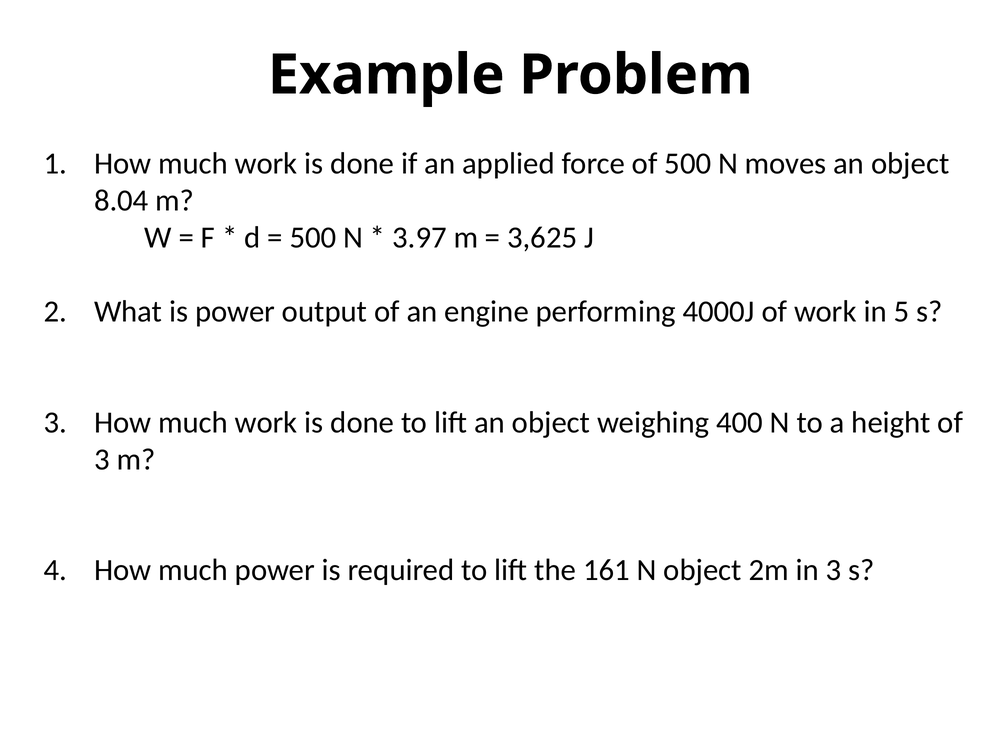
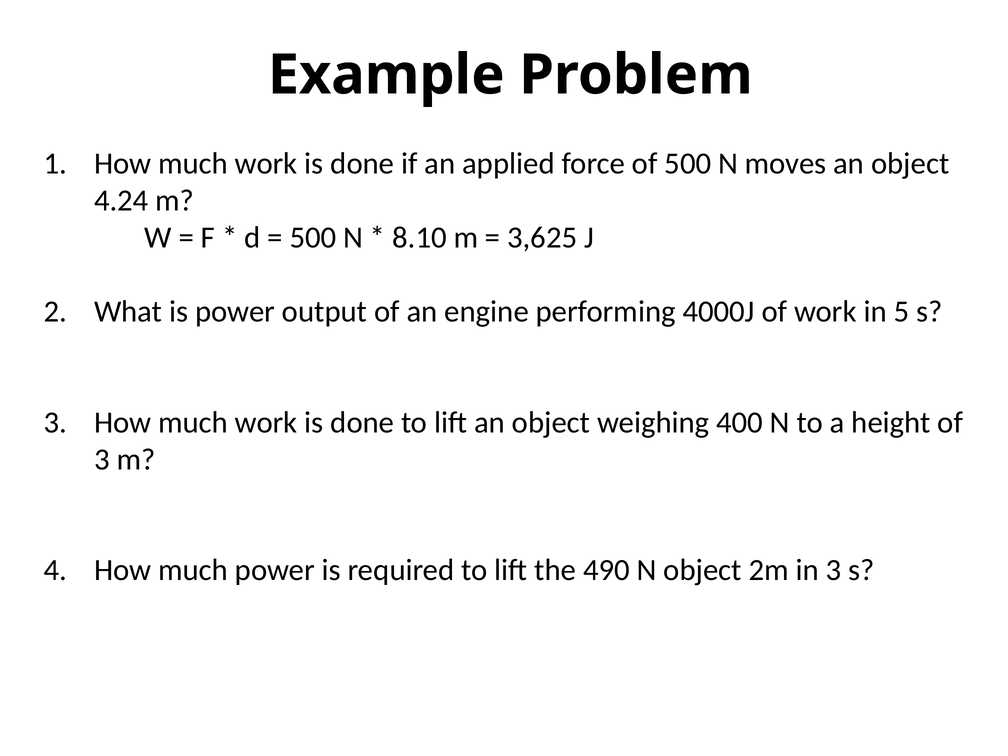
8.04: 8.04 -> 4.24 (121, 201)
3.97: 3.97 -> 8.10 (419, 238)
161: 161 -> 490 (606, 570)
